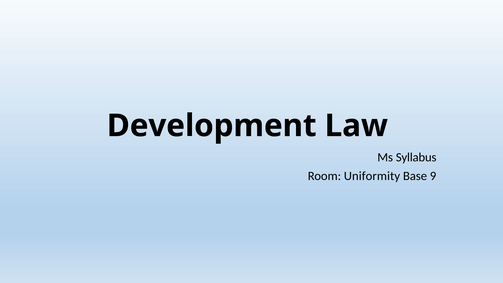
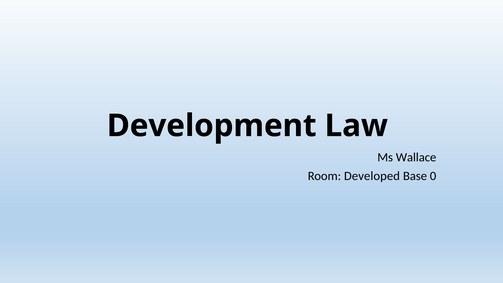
Syllabus: Syllabus -> Wallace (416, 157)
Uniformity: Uniformity -> Developed (372, 176)
9: 9 -> 0 (433, 176)
